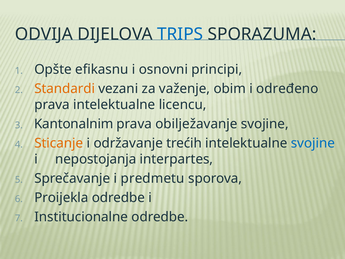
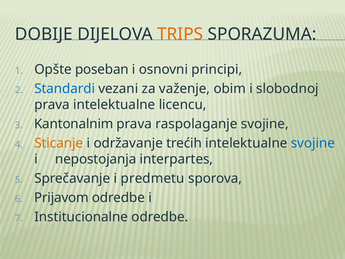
ODVIJA: ODVIJA -> DOBIJE (44, 34)
TRIPS colour: blue -> orange (180, 34)
efikasnu: efikasnu -> poseban (102, 69)
Standardi colour: orange -> blue (65, 89)
određeno: određeno -> slobodnoj (287, 89)
obilježavanje: obilježavanje -> raspolaganje (196, 124)
Proijekla: Proijekla -> Prijavom (61, 197)
